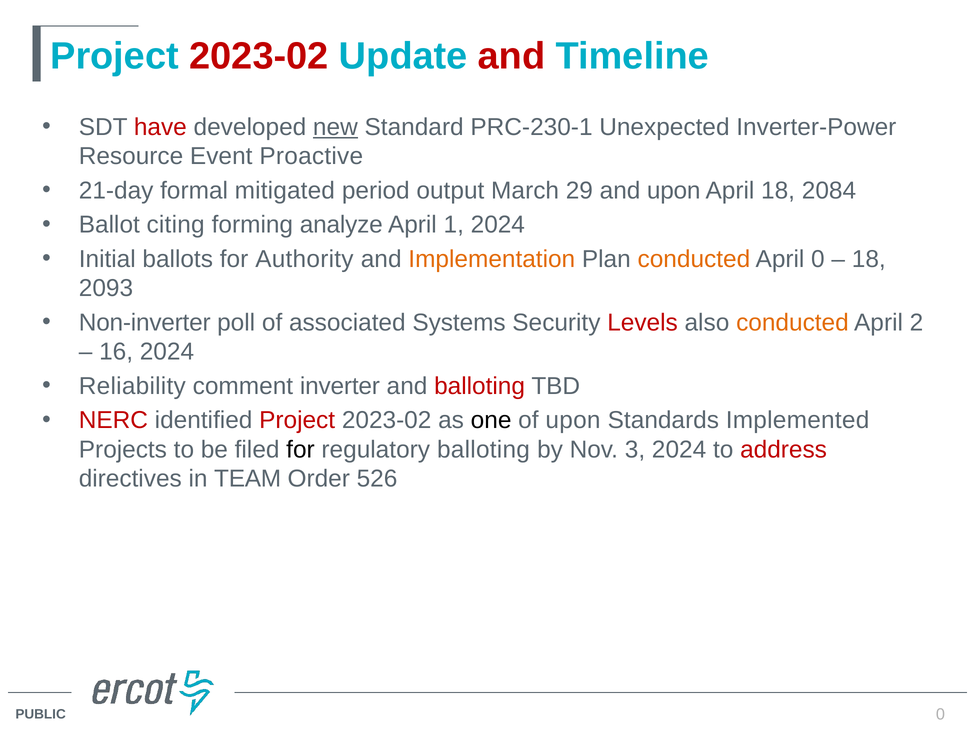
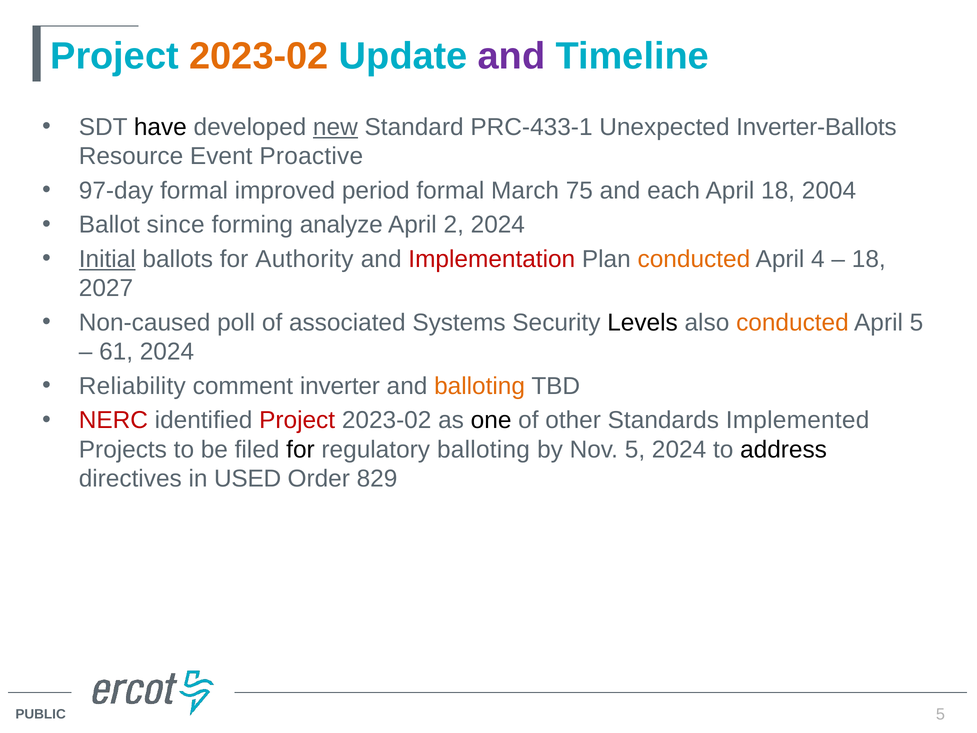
2023-02 colour: red -> orange (259, 56)
and colour: red -> purple (512, 56)
have colour: red -> black (160, 127)
PRC-230-1: PRC-230-1 -> PRC-433-1 (532, 127)
Inverter-Power: Inverter-Power -> Inverter-Ballots (816, 127)
21-day: 21-day -> 97-day (116, 191)
mitigated: mitigated -> improved (285, 191)
period output: output -> formal (450, 191)
29: 29 -> 75 (579, 191)
and upon: upon -> each (674, 191)
2084: 2084 -> 2004 (829, 191)
citing: citing -> since (176, 225)
1: 1 -> 2 (454, 225)
Initial underline: none -> present (107, 259)
Implementation colour: orange -> red (492, 259)
April 0: 0 -> 4 (818, 259)
2093: 2093 -> 2027 (106, 288)
Non-inverter: Non-inverter -> Non-caused (145, 322)
Levels colour: red -> black (643, 322)
April 2: 2 -> 5 (916, 322)
16: 16 -> 61 (116, 352)
balloting colour: red -> orange (480, 386)
of upon: upon -> other (573, 420)
Nov 3: 3 -> 5 (635, 449)
address colour: red -> black (784, 449)
TEAM: TEAM -> USED (248, 479)
526: 526 -> 829 (377, 479)
0: 0 -> 5 (940, 714)
